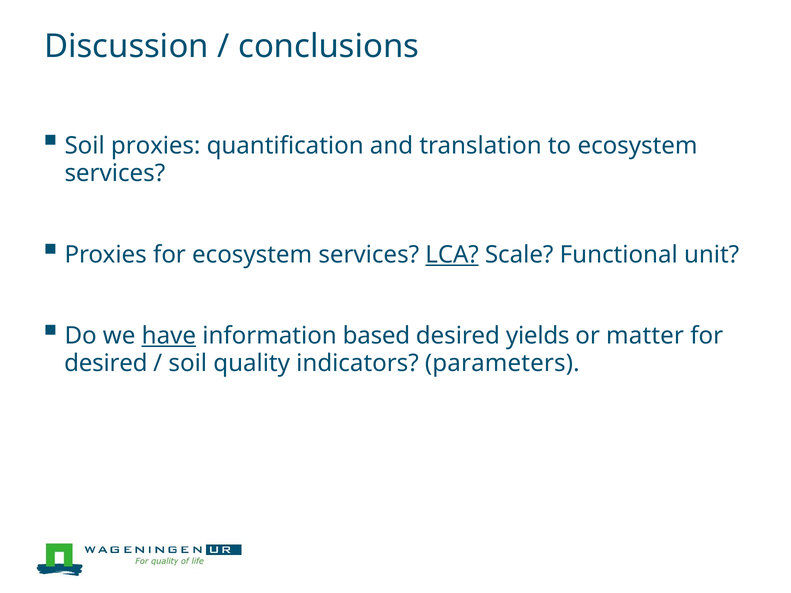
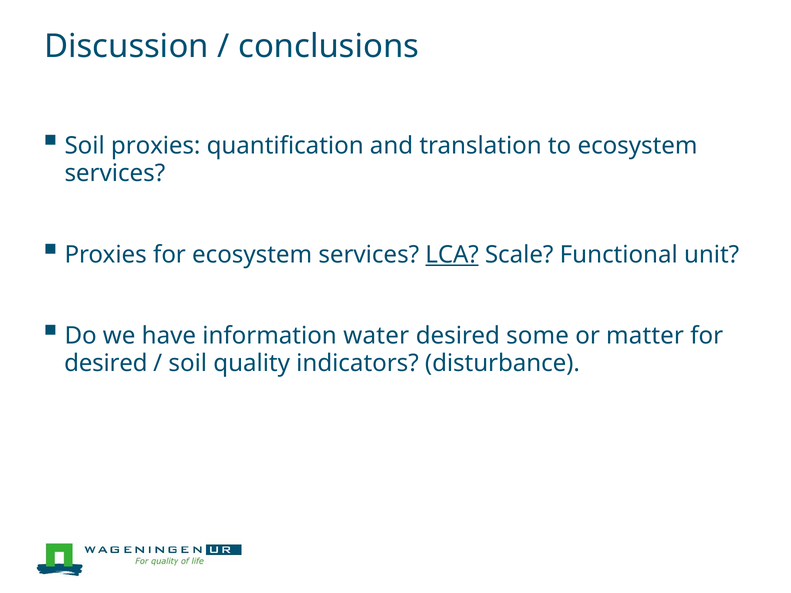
have underline: present -> none (169, 336)
based: based -> water (376, 336)
yields: yields -> some (538, 336)
parameters: parameters -> disturbance (502, 364)
